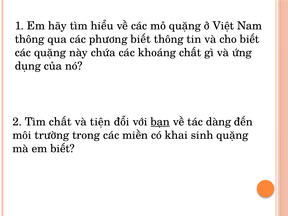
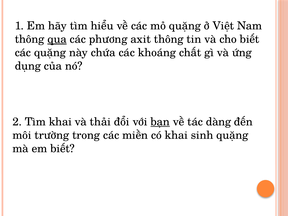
qua underline: none -> present (57, 39)
phương biết: biết -> axit (141, 39)
Tìm chất: chất -> khai (60, 122)
tiện: tiện -> thải (100, 122)
